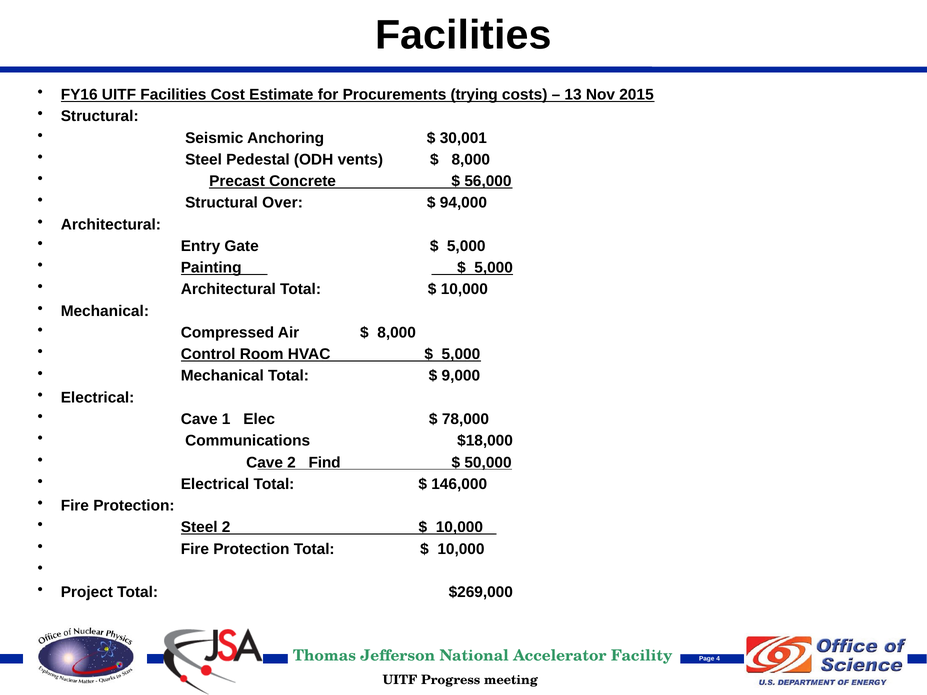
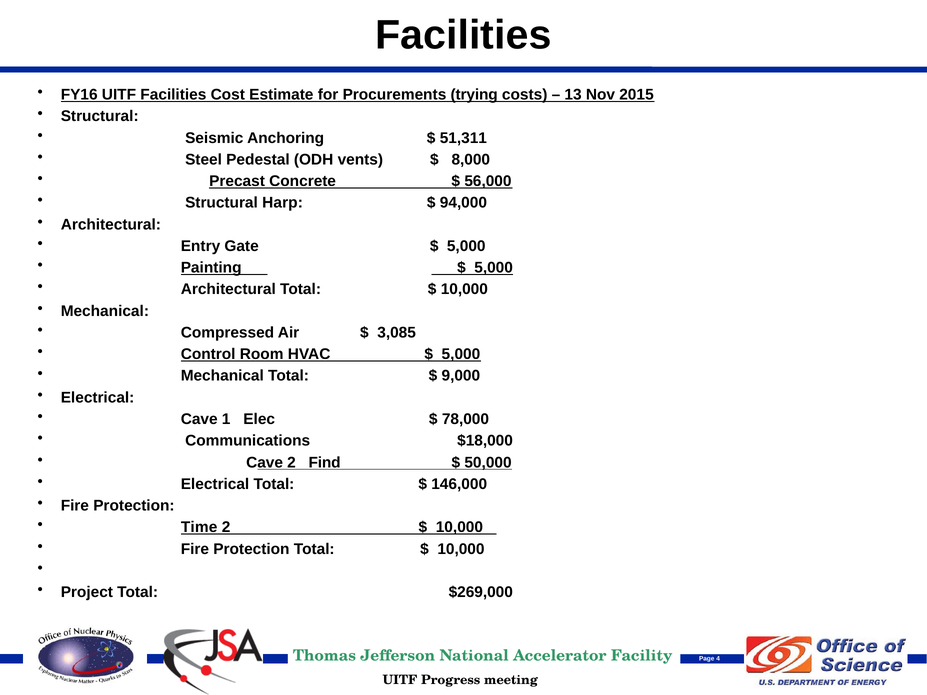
30,001: 30,001 -> 51,311 (463, 138)
Over: Over -> Harp (283, 203)
8,000: 8,000 -> 3,085 (397, 333)
Steel: Steel -> Time (199, 528)
